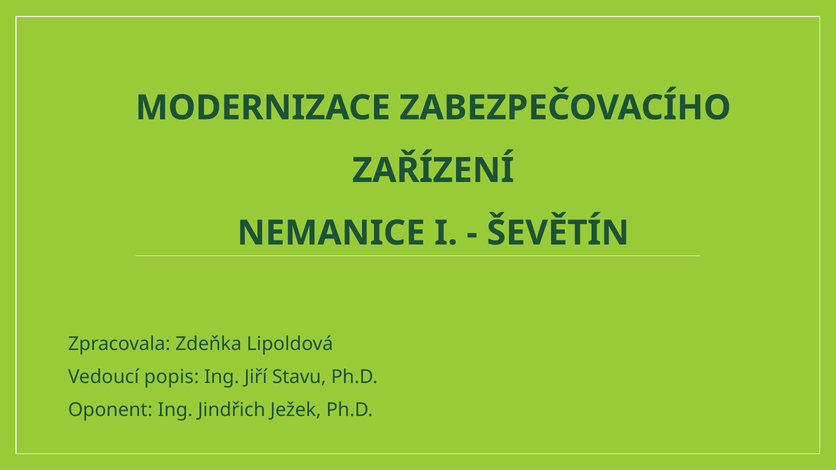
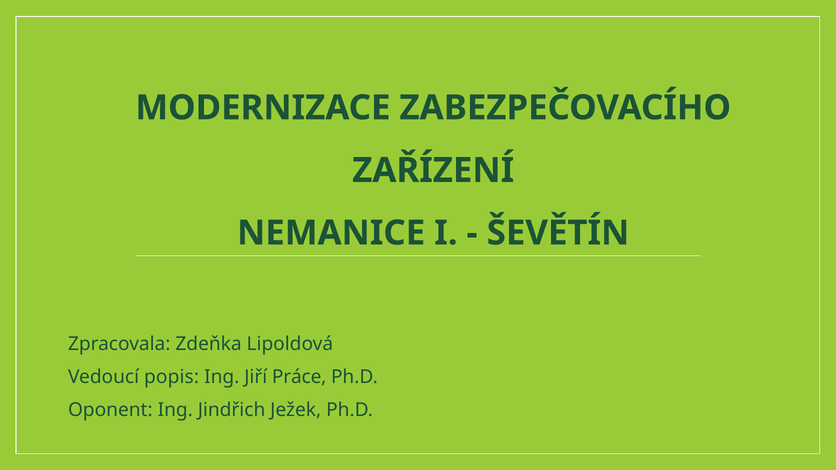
Stavu: Stavu -> Práce (299, 377)
